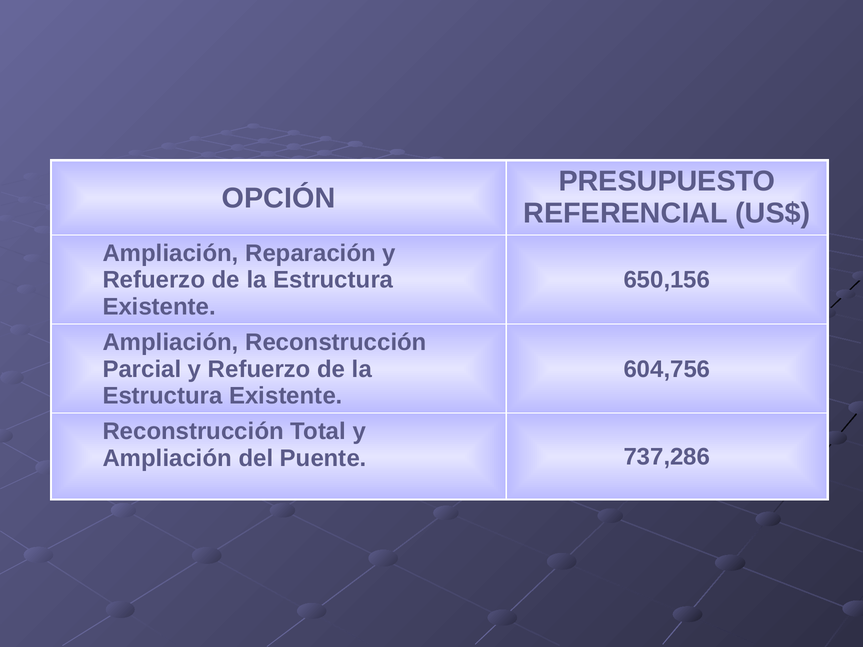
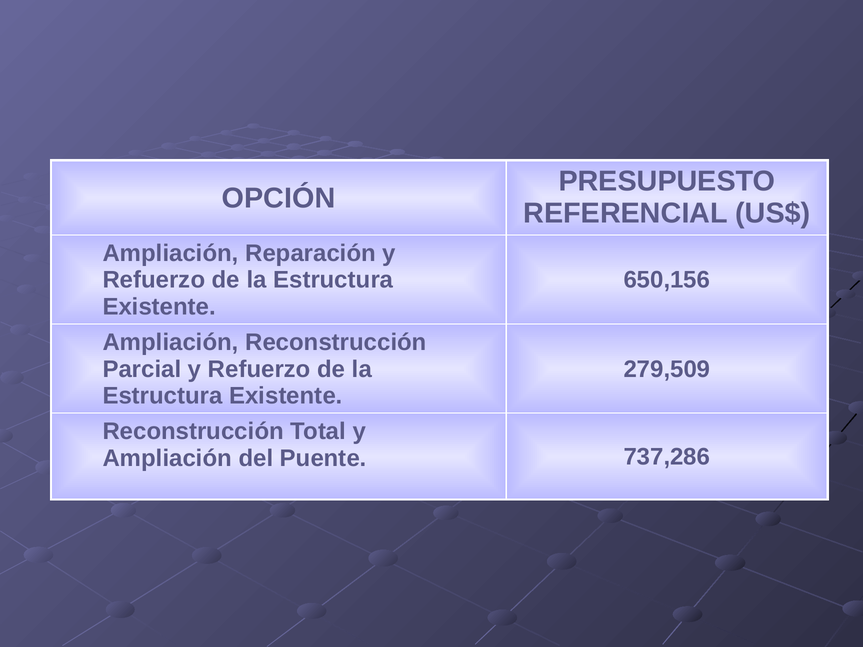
604,756: 604,756 -> 279,509 (667, 369)
